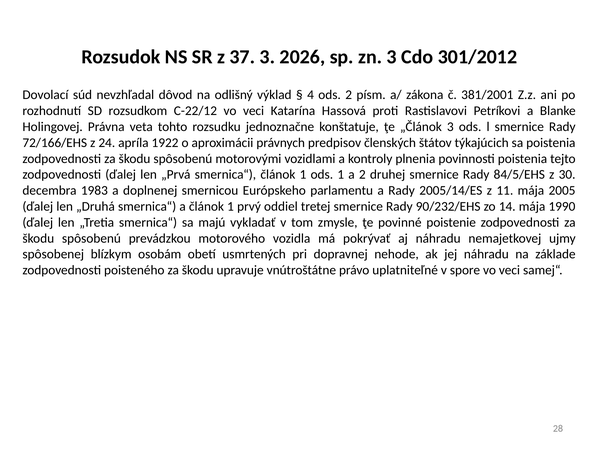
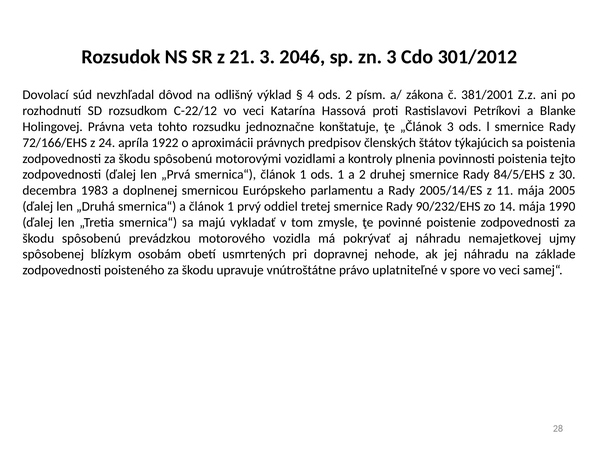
37: 37 -> 21 (242, 57)
2026: 2026 -> 2046 (302, 57)
